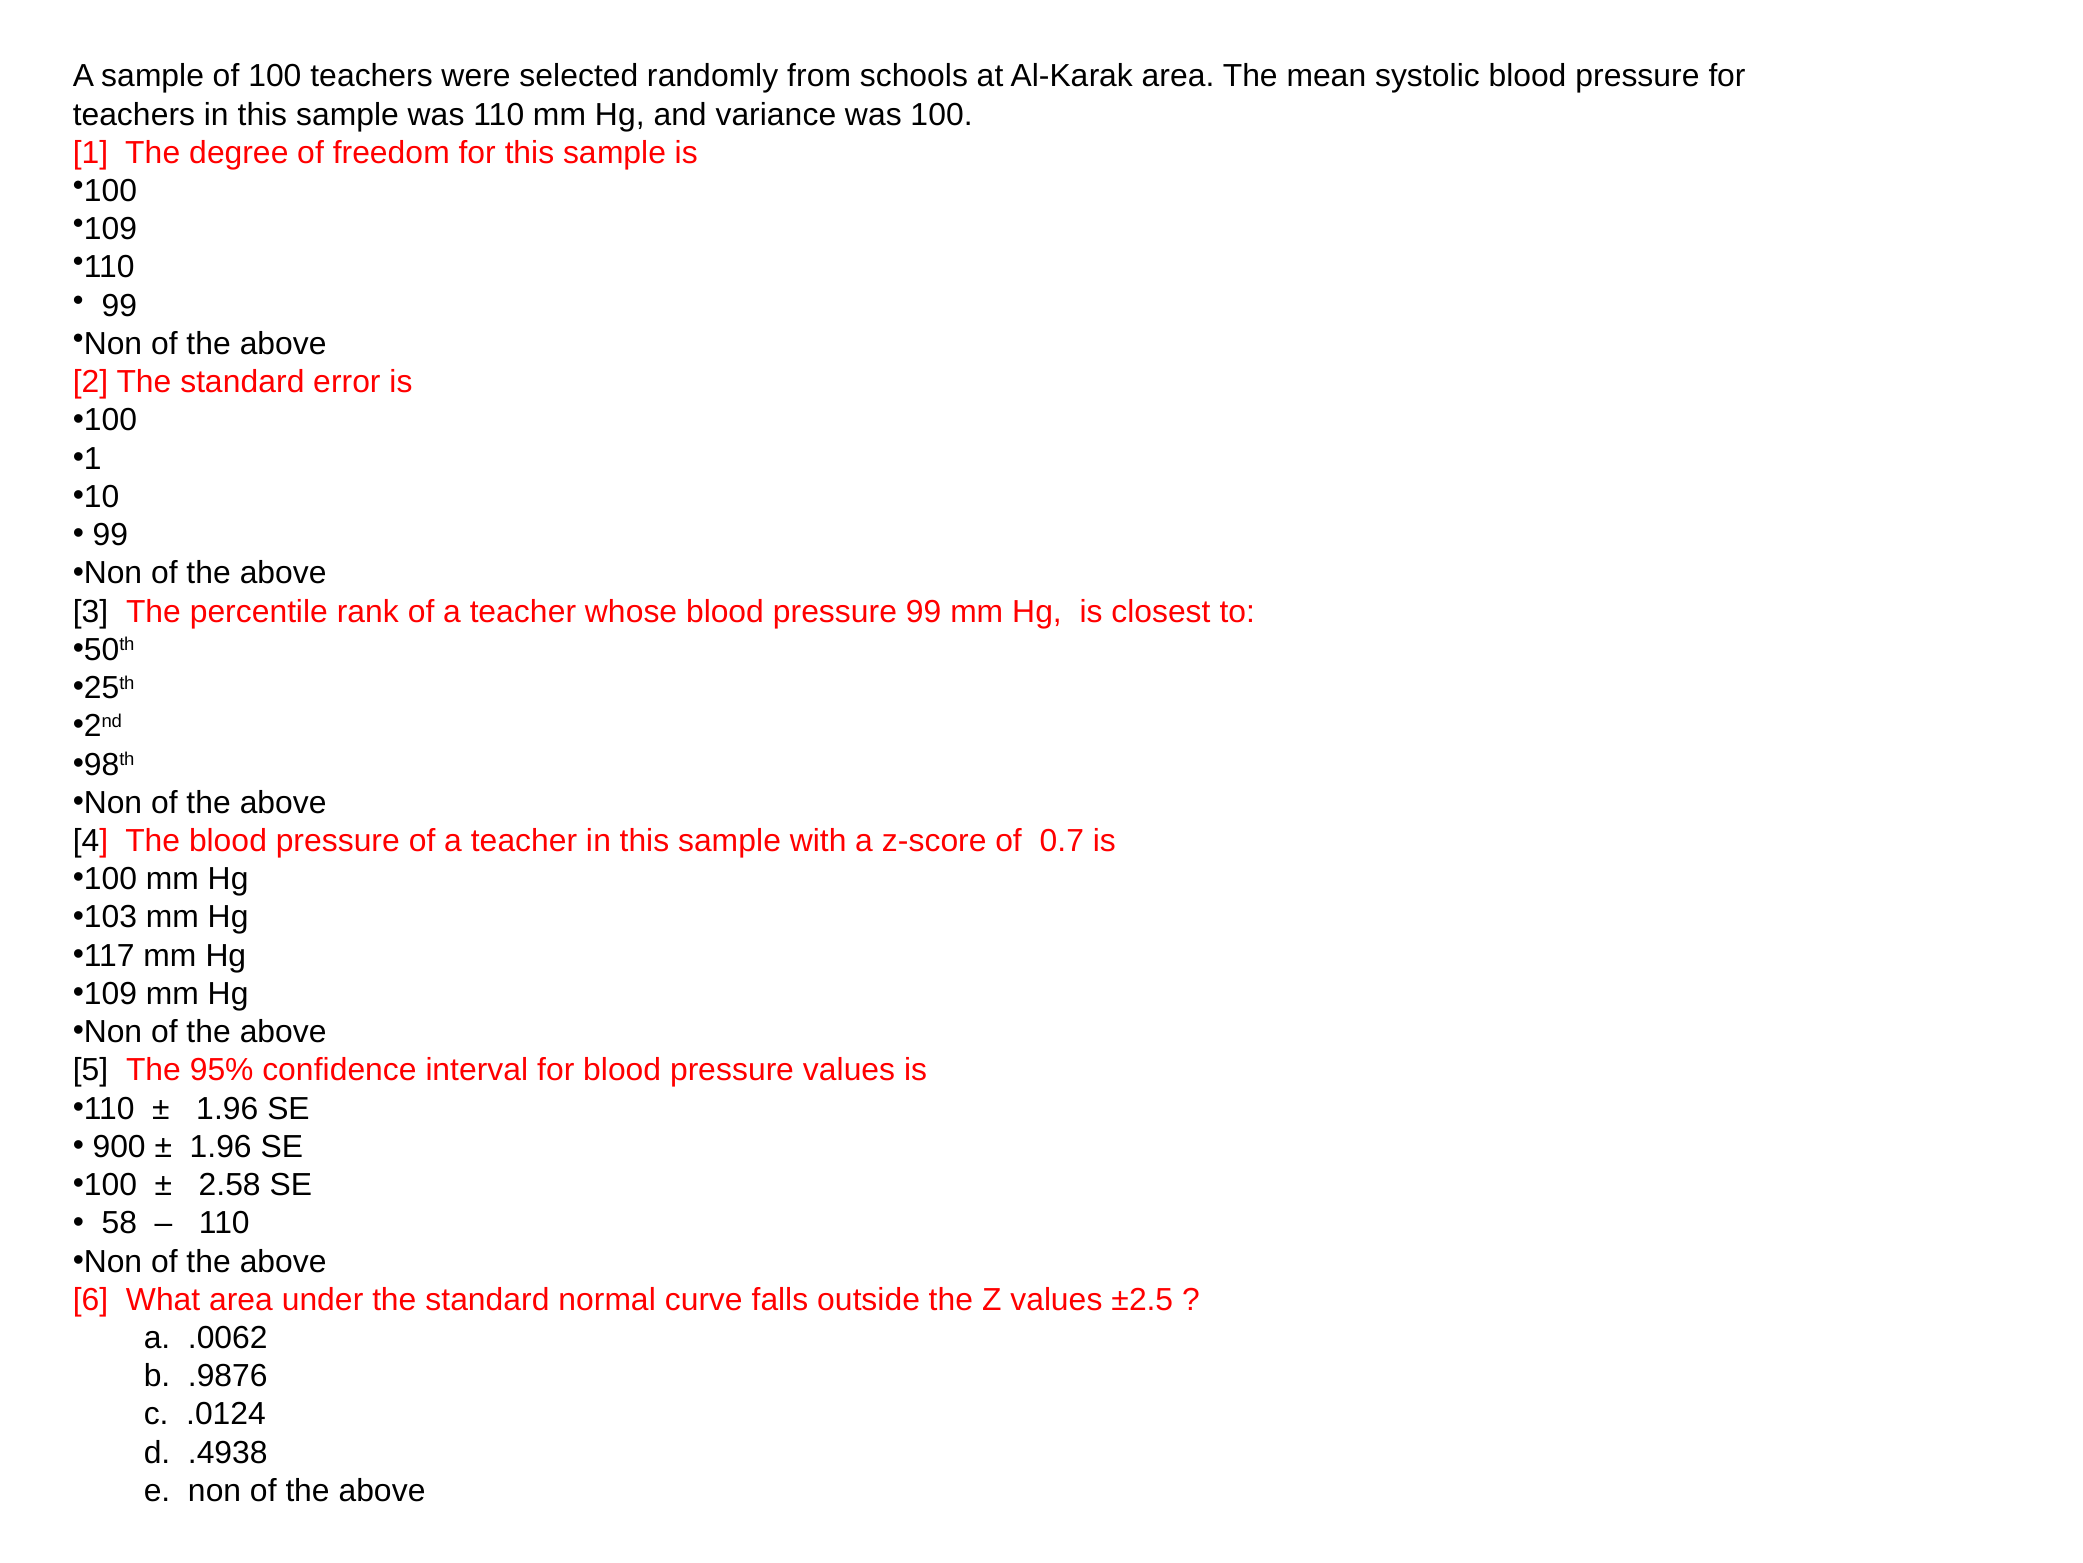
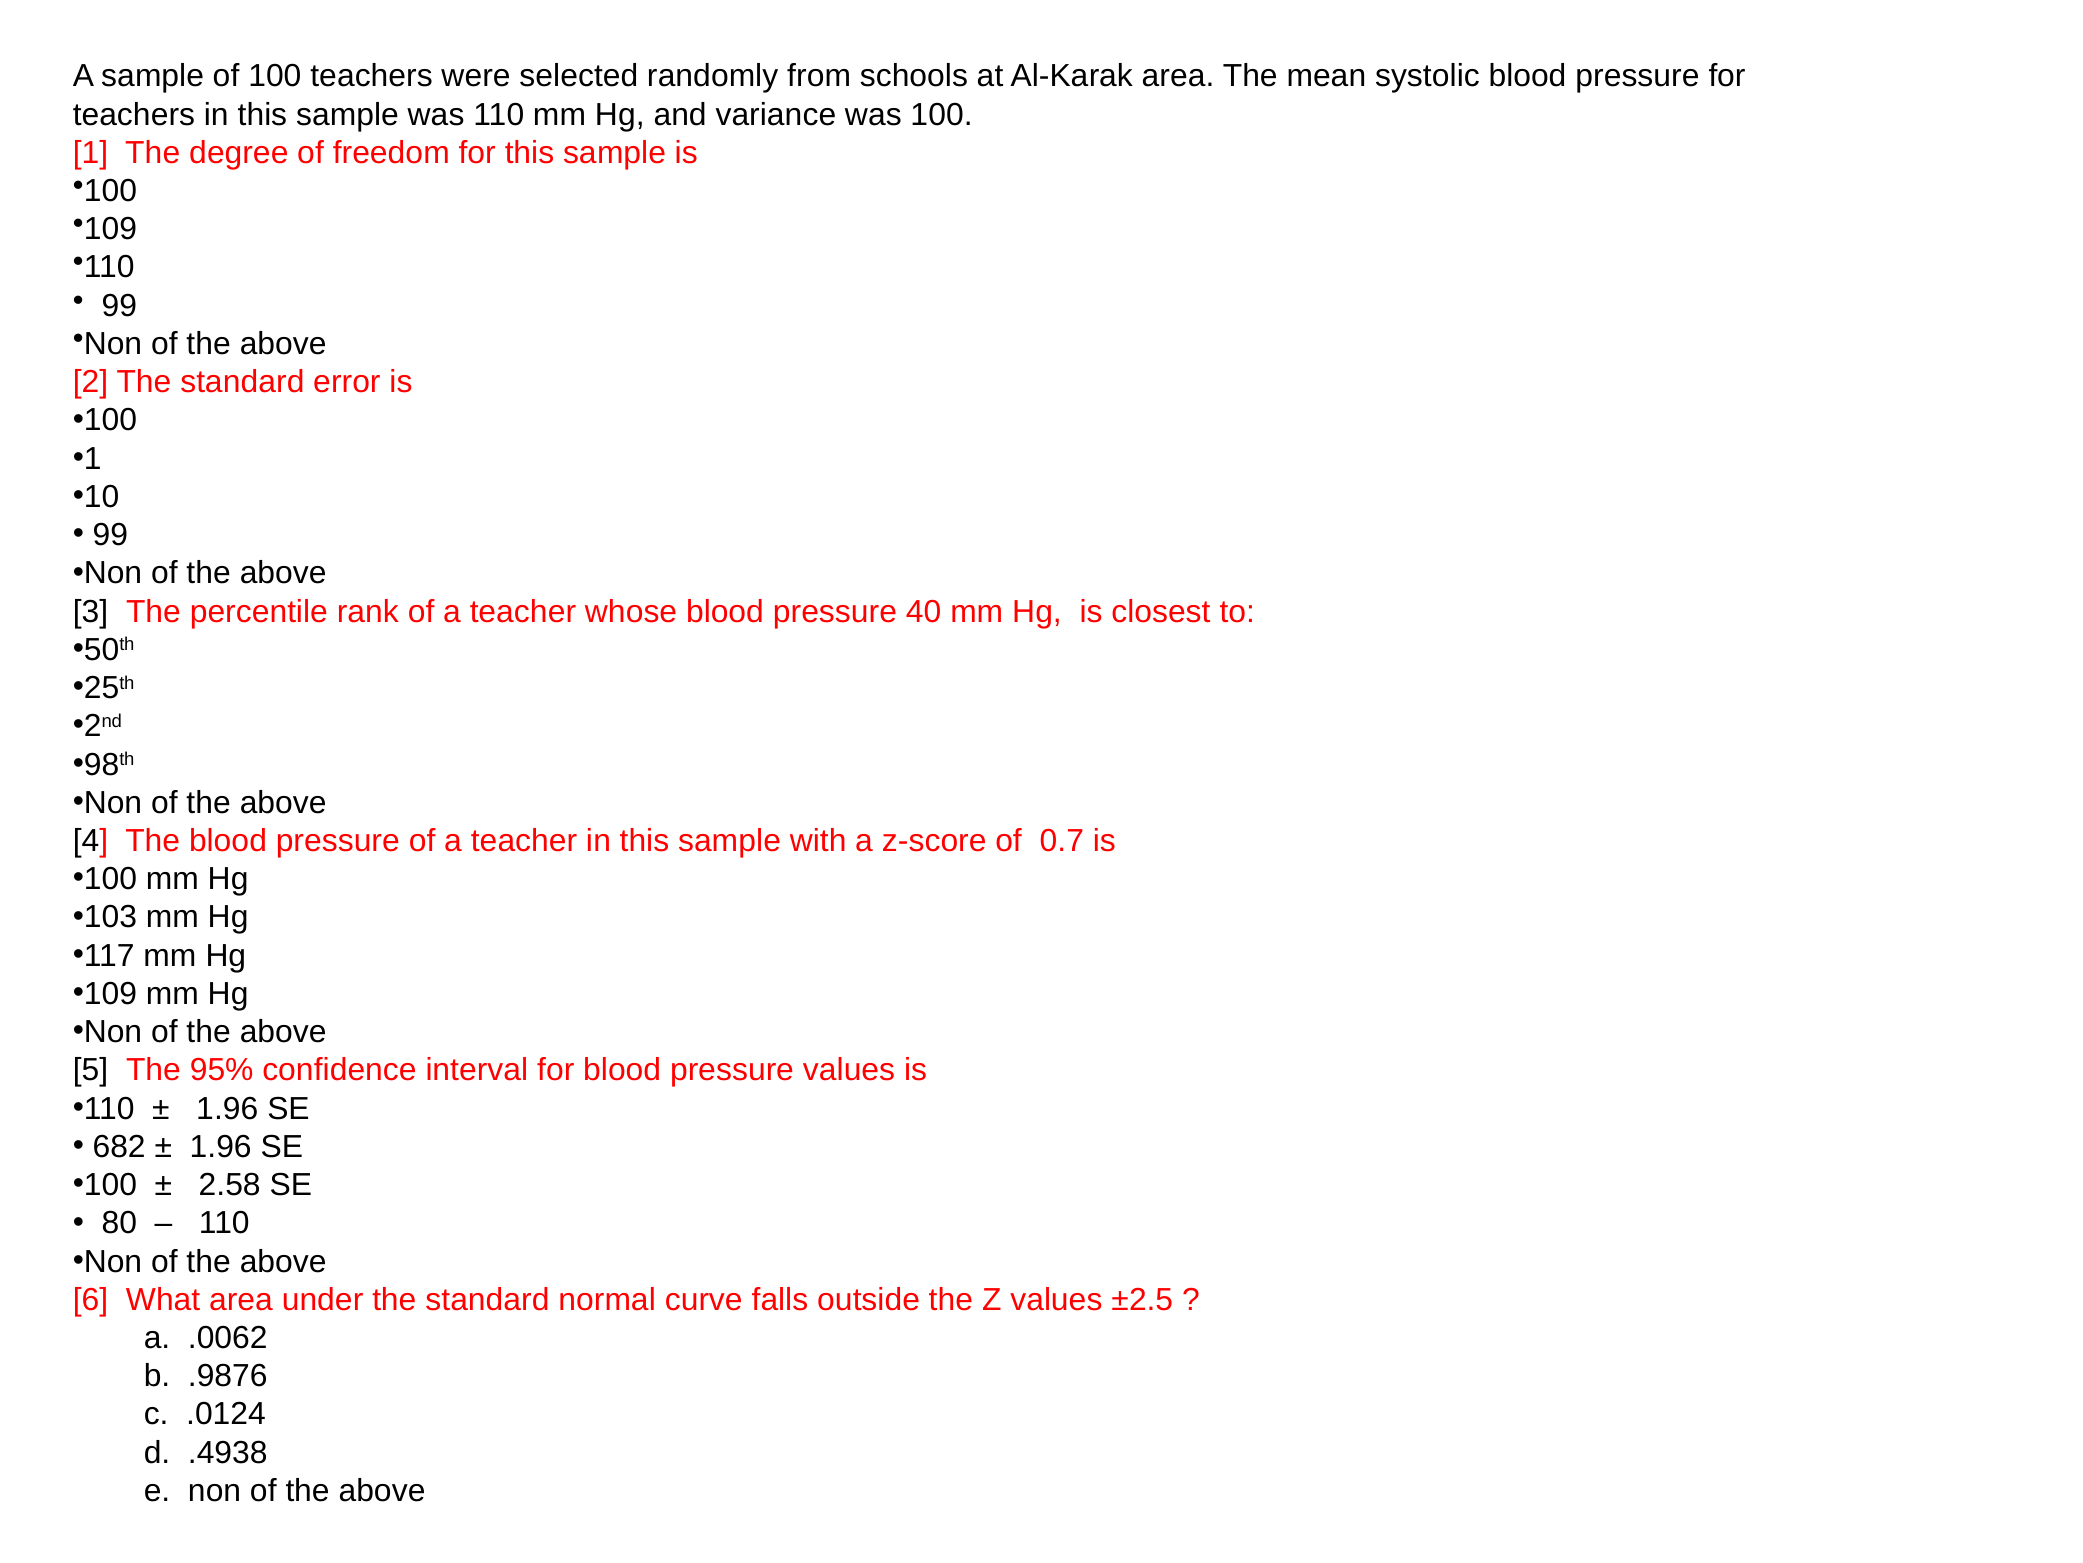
pressure 99: 99 -> 40 (924, 611)
900: 900 -> 682 (119, 1146)
58: 58 -> 80 (119, 1223)
